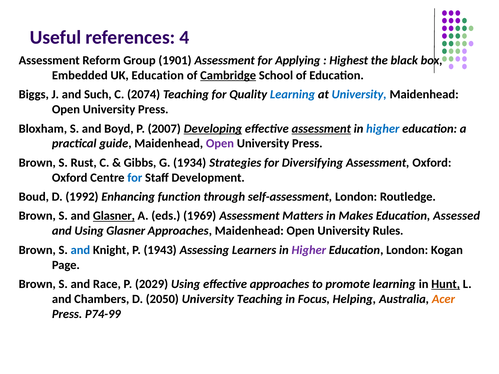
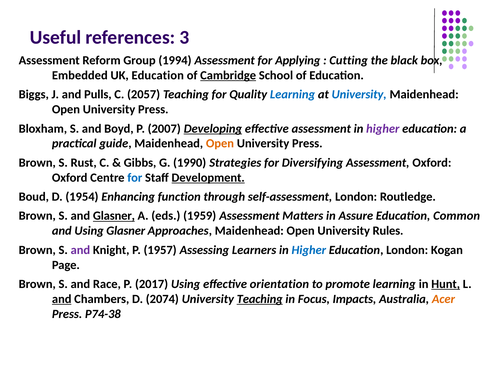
4: 4 -> 3 (184, 38)
1901: 1901 -> 1994 (175, 60)
Highest: Highest -> Cutting (349, 60)
Such: Such -> Pulls (98, 95)
2074: 2074 -> 2057 (144, 95)
assessment underline: present -> none (321, 129)
higher colour: blue -> purple (383, 129)
Open colour: purple -> orange (220, 144)
1934: 1934 -> 1990 (190, 163)
Development underline: none -> present (208, 178)
1992: 1992 -> 1954 (82, 197)
1969: 1969 -> 1959 (200, 216)
Makes: Makes -> Assure (356, 216)
Assessed: Assessed -> Common (457, 216)
and colour: blue -> purple (80, 250)
1943: 1943 -> 1957 (160, 250)
Higher colour: purple -> blue (309, 250)
2029: 2029 -> 2017 (152, 284)
effective approaches: approaches -> orientation (279, 284)
and underline: none -> present (62, 299)
2050: 2050 -> 2074 (162, 299)
Teaching underline: none -> present (260, 299)
Helping: Helping -> Impacts (354, 299)
P74-99: P74-99 -> P74-38 (103, 314)
